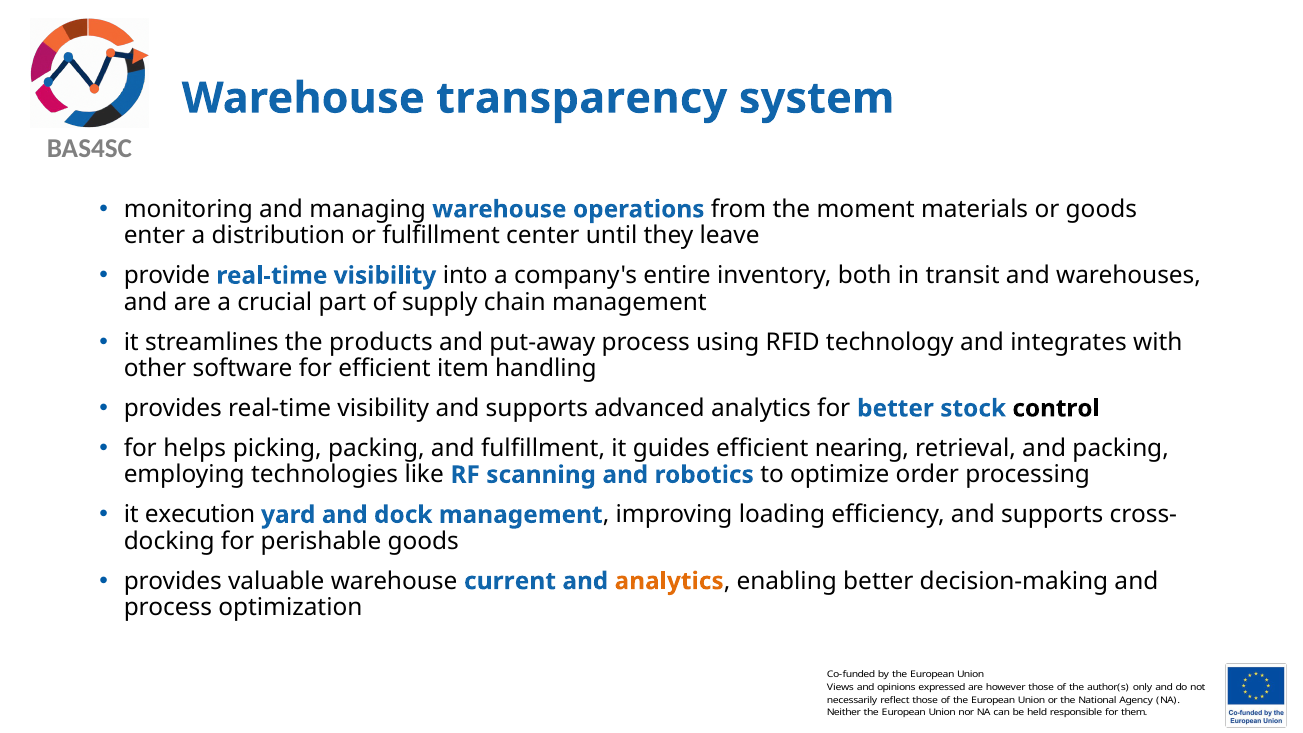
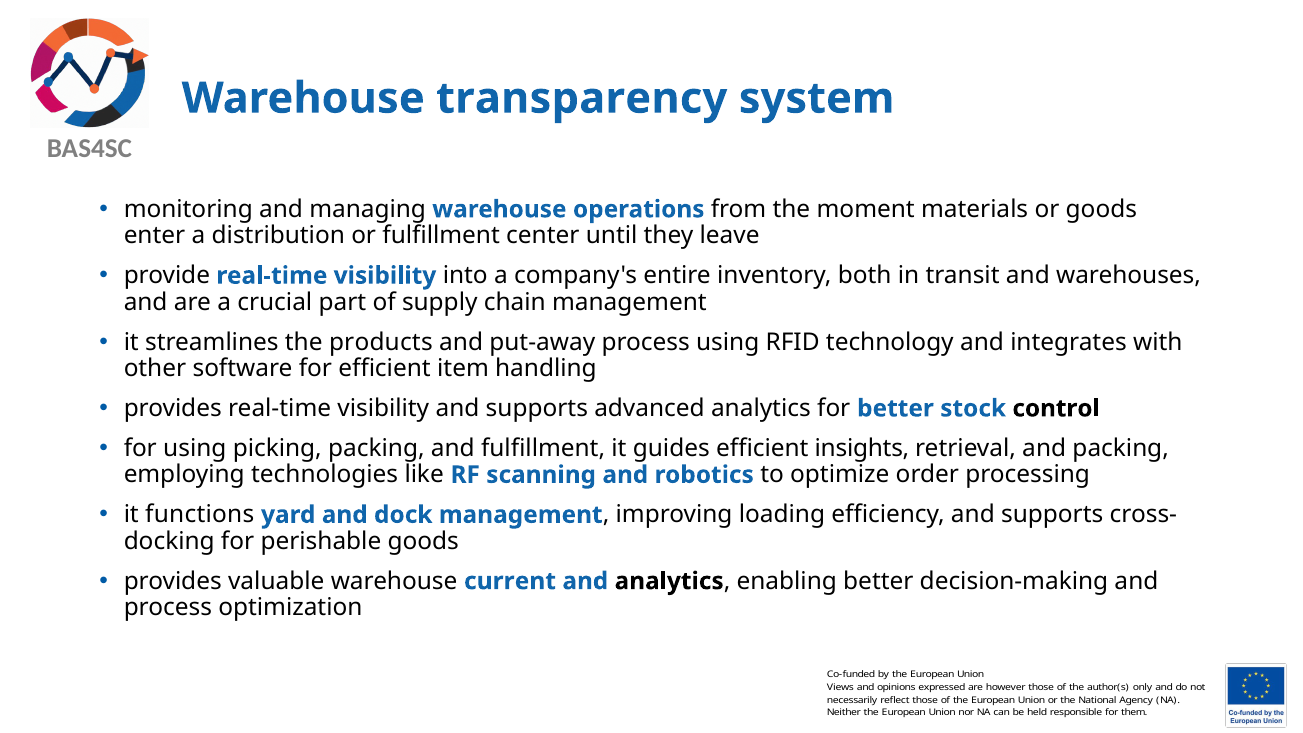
for helps: helps -> using (195, 448)
nearing: nearing -> insights (862, 448)
execution: execution -> functions (200, 515)
analytics colour: orange -> black (669, 581)
